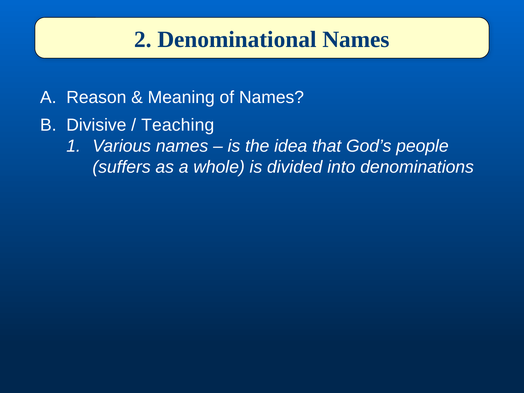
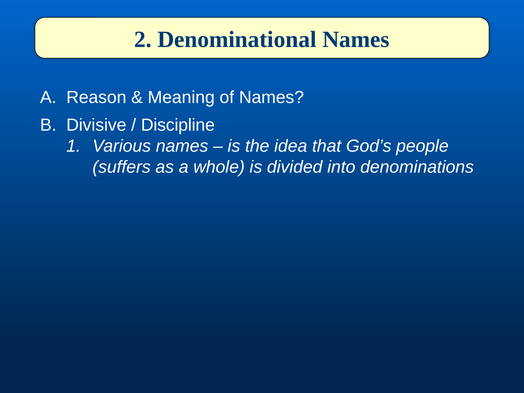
Teaching: Teaching -> Discipline (178, 125)
